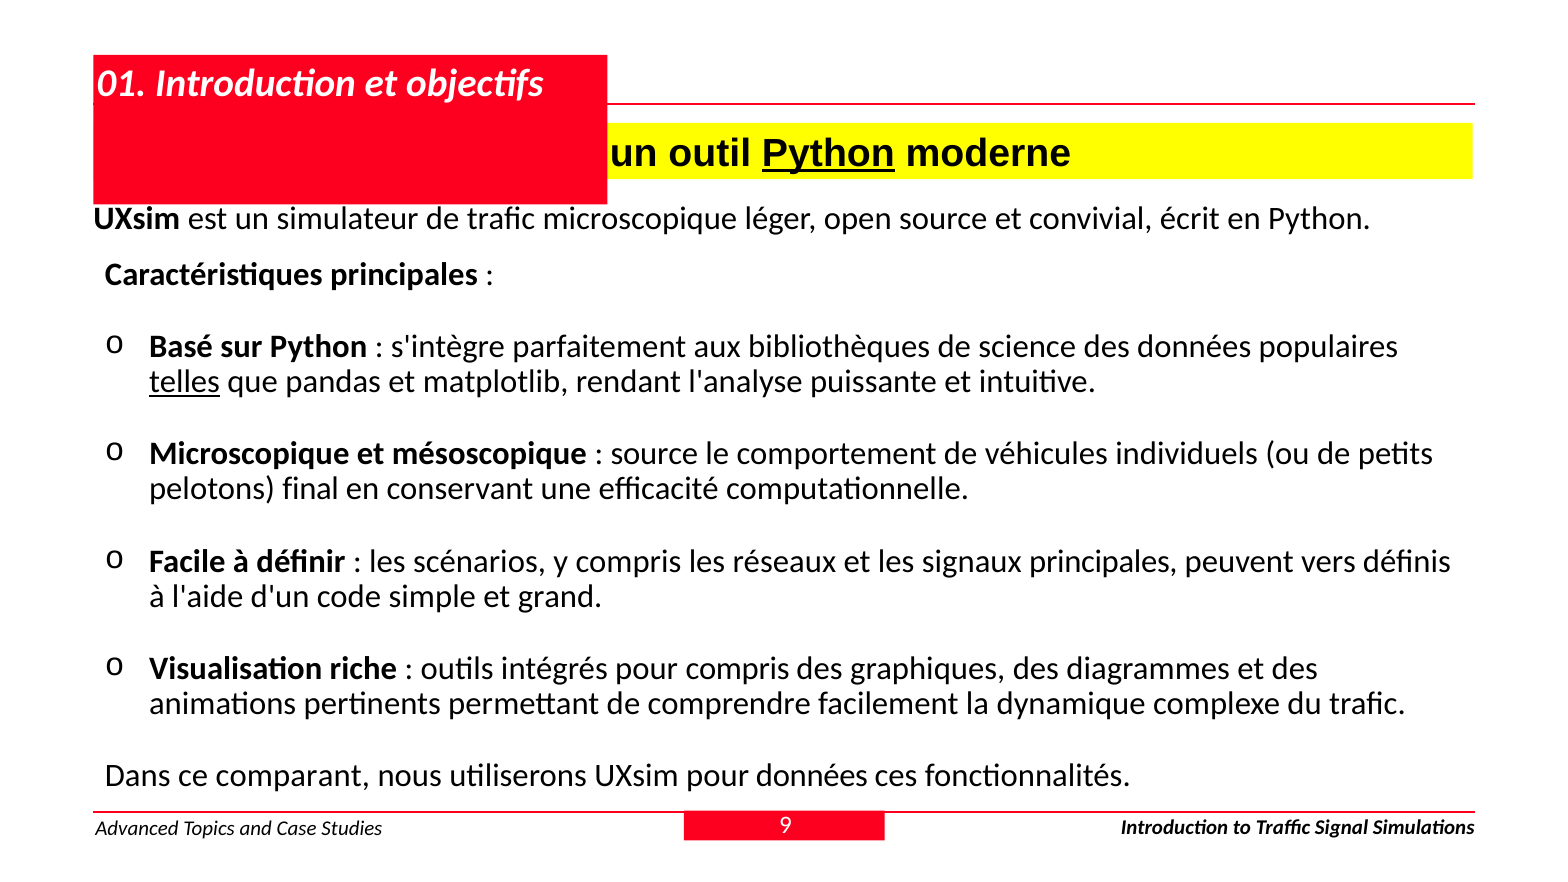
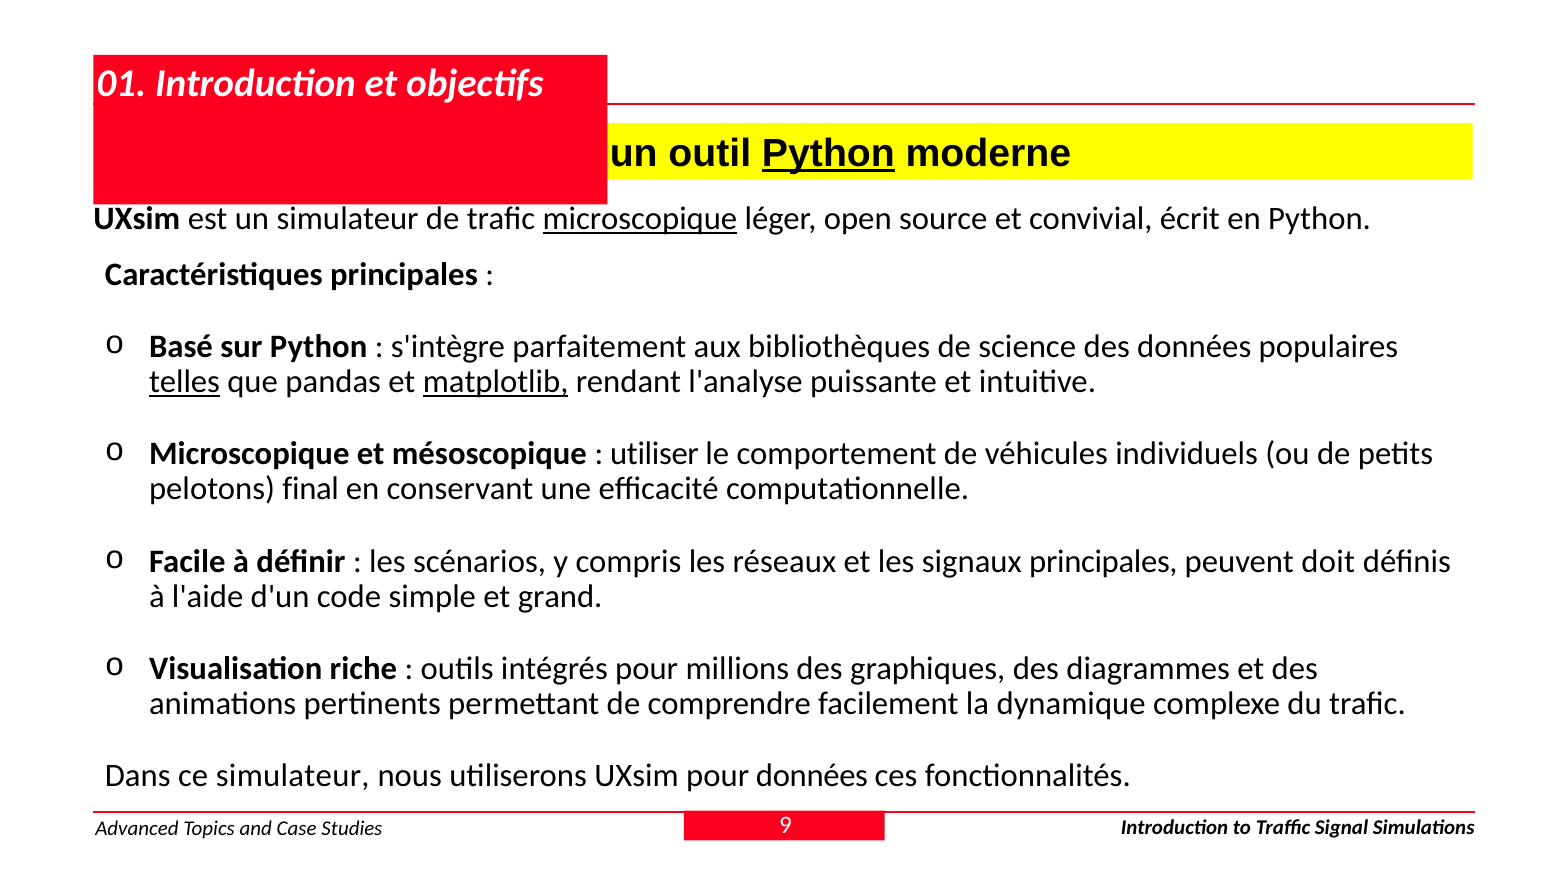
microscopique underline: none -> present (640, 219)
matplotlib underline: none -> present (496, 382)
source: source -> utiliser (654, 454)
vers: vers -> doit (1328, 561)
pour compris: compris -> millions (737, 669)
ce comparant: comparant -> simulateur (293, 776)
